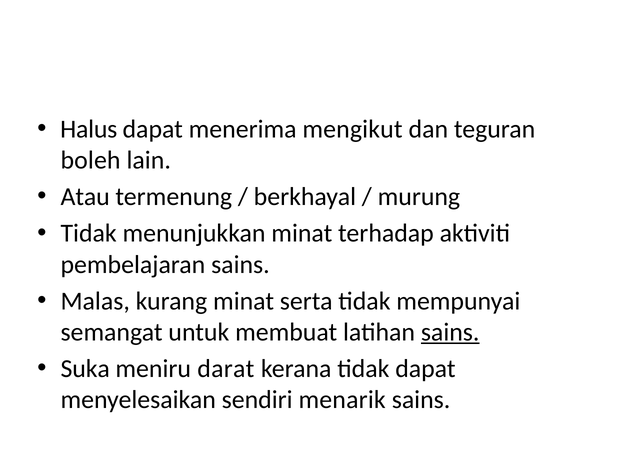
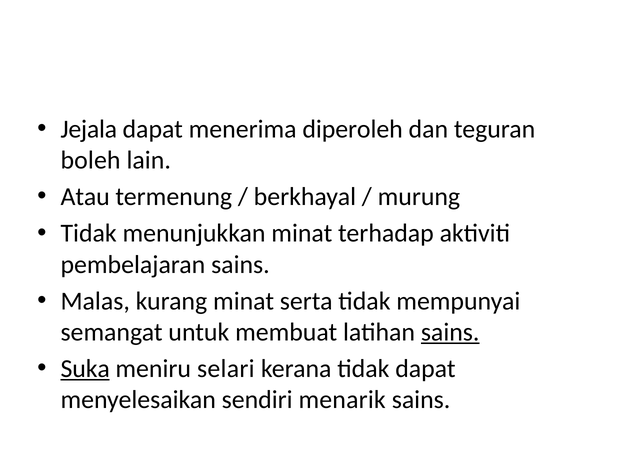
Halus: Halus -> Jejala (89, 129)
mengikut: mengikut -> diperoleh (353, 129)
Suka underline: none -> present (85, 369)
darat: darat -> selari (226, 369)
